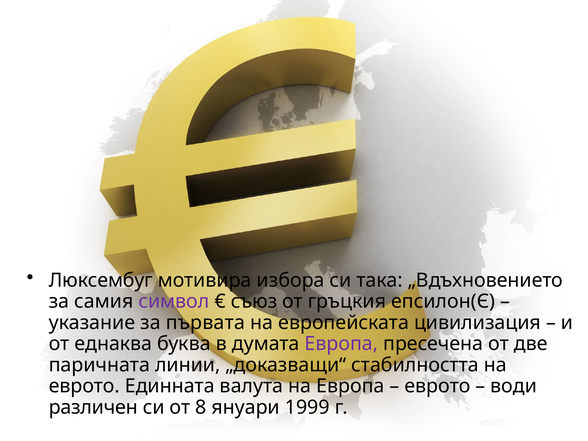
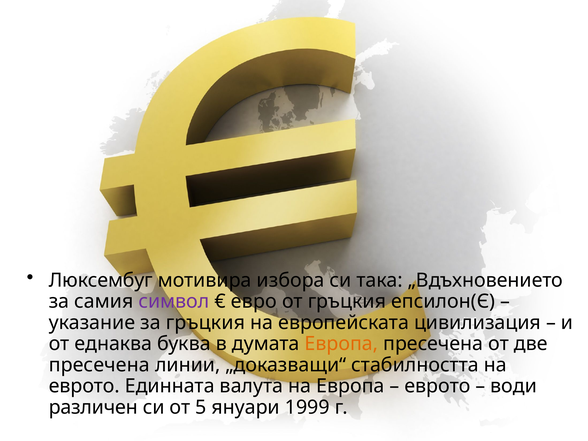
съюз: съюз -> евро (254, 301)
за първата: първата -> гръцкия (205, 323)
Европа colour: purple -> orange (341, 344)
паричната: паричната -> пресечена (99, 365)
8: 8 -> 5 (201, 407)
